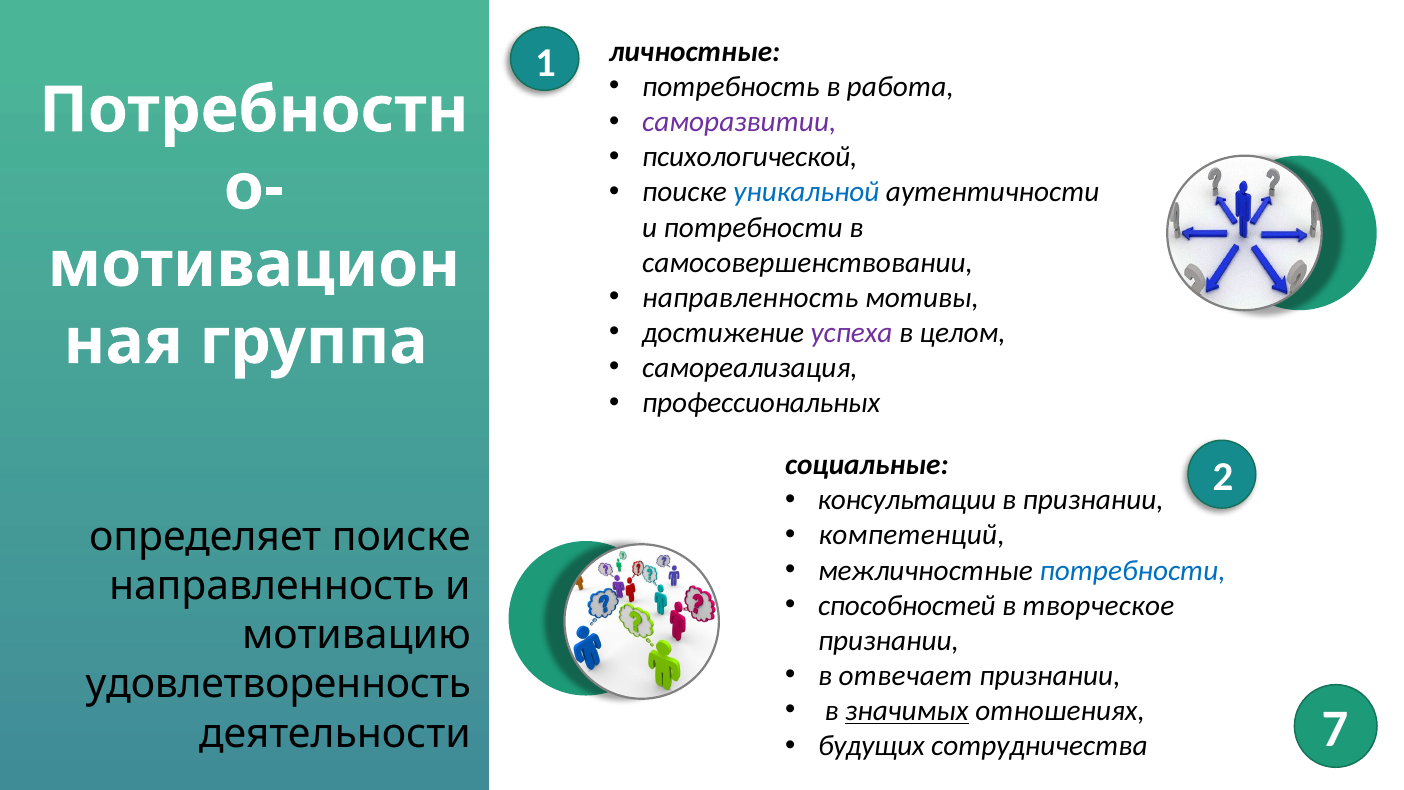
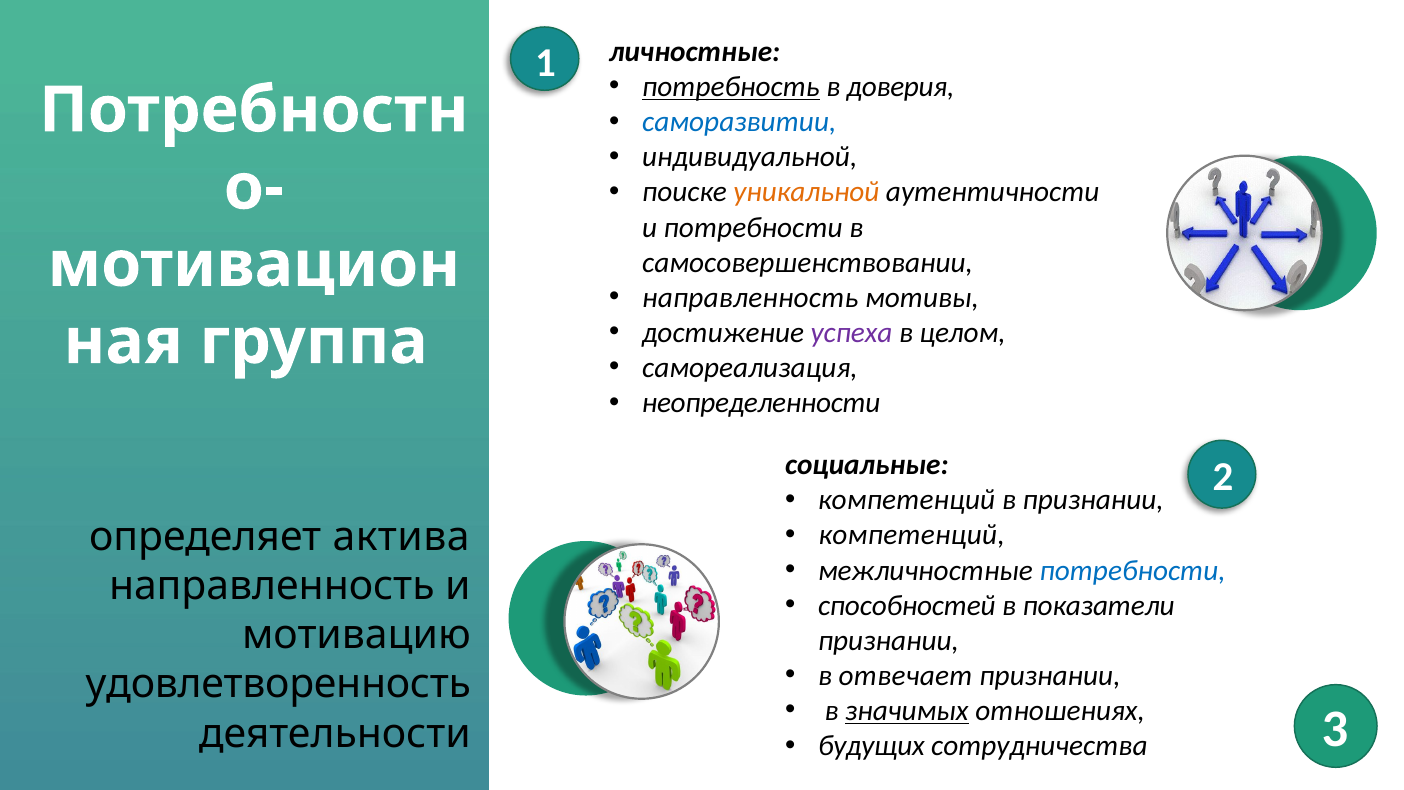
потребность underline: none -> present (731, 87)
работа: работа -> доверия (901, 87)
саморазвитии colour: purple -> blue (739, 122)
психологической: психологической -> индивидуальной (750, 157)
уникальной colour: blue -> orange (806, 192)
профессиональных: профессиональных -> неопределенности (761, 403)
консультации: консультации -> компетенций (907, 500)
определяет поиске: поиске -> актива (401, 537)
творческое: творческое -> показатели (1099, 605)
7: 7 -> 3 (1335, 729)
